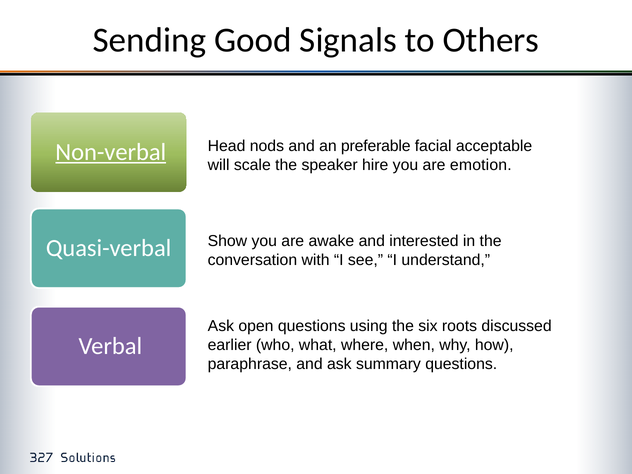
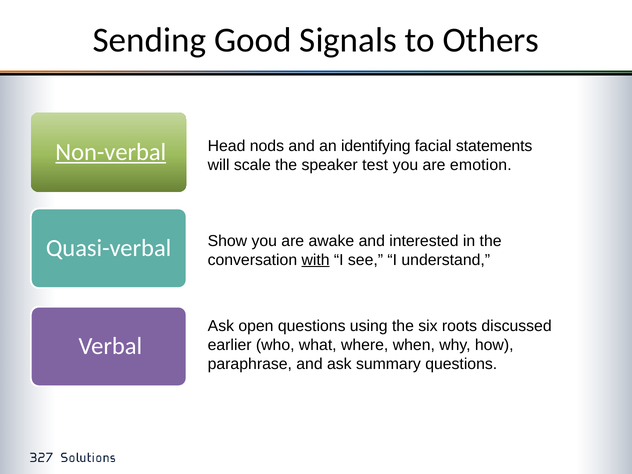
preferable: preferable -> identifying (376, 146)
acceptable: acceptable -> statements (494, 146)
hire: hire -> test (375, 165)
with underline: none -> present (316, 260)
